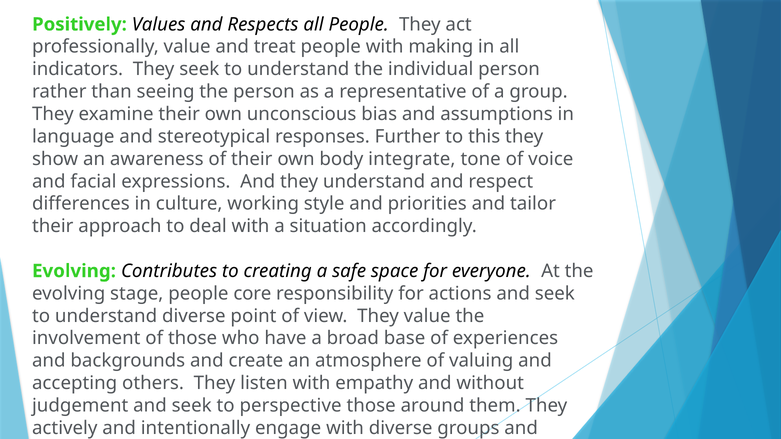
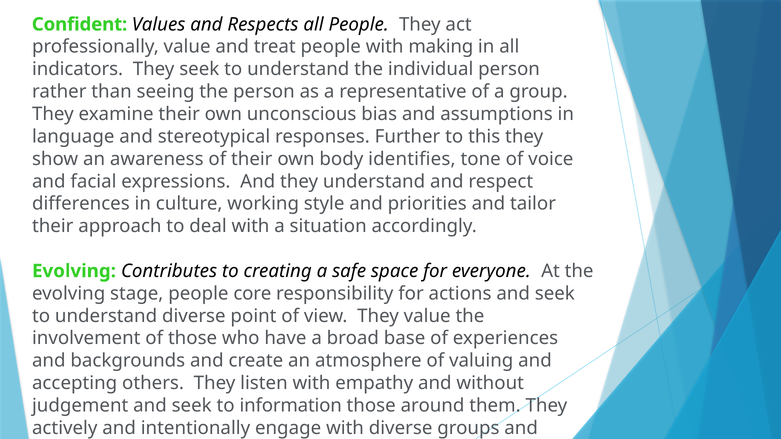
Positively: Positively -> Confident (80, 24)
integrate: integrate -> identifies (412, 159)
perspective: perspective -> information (291, 406)
